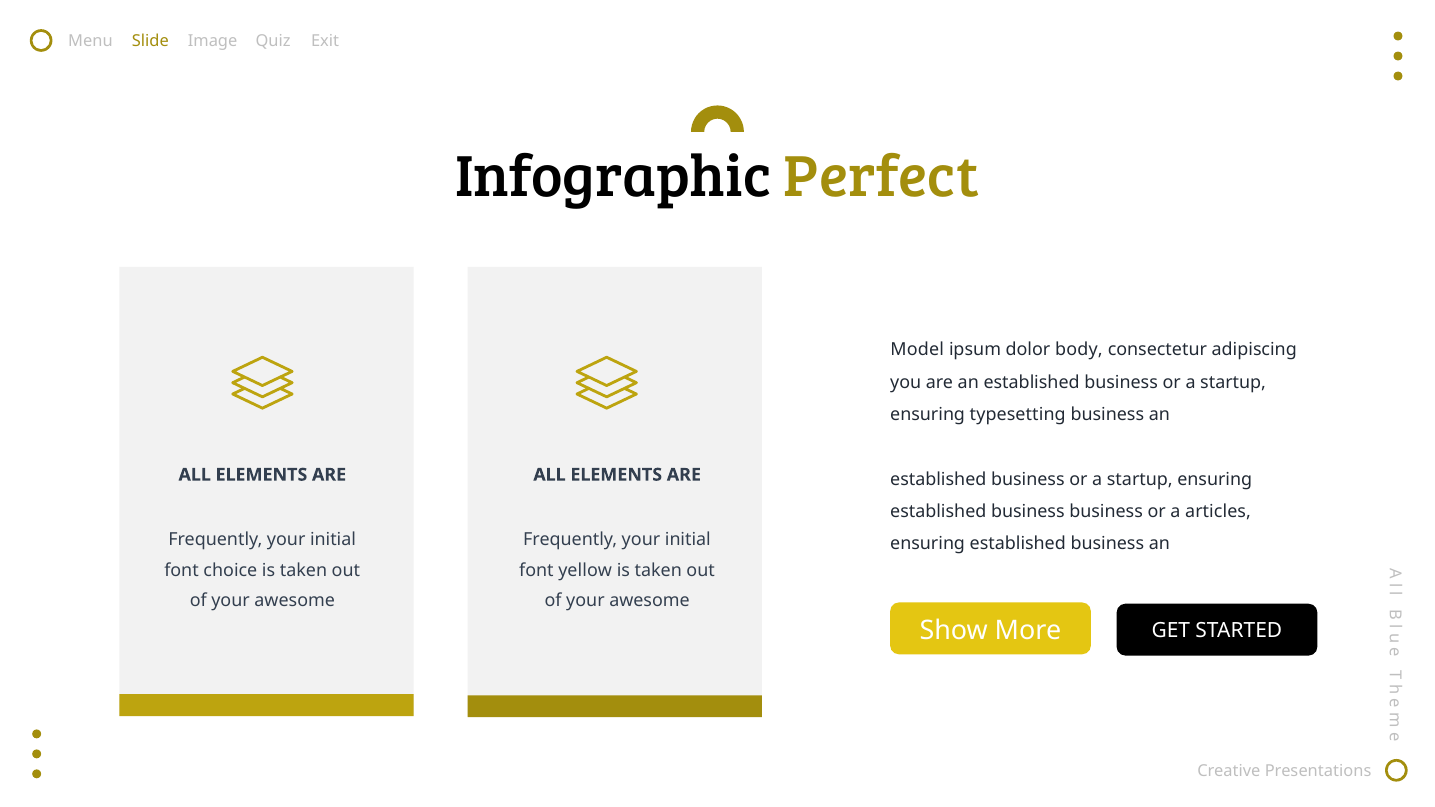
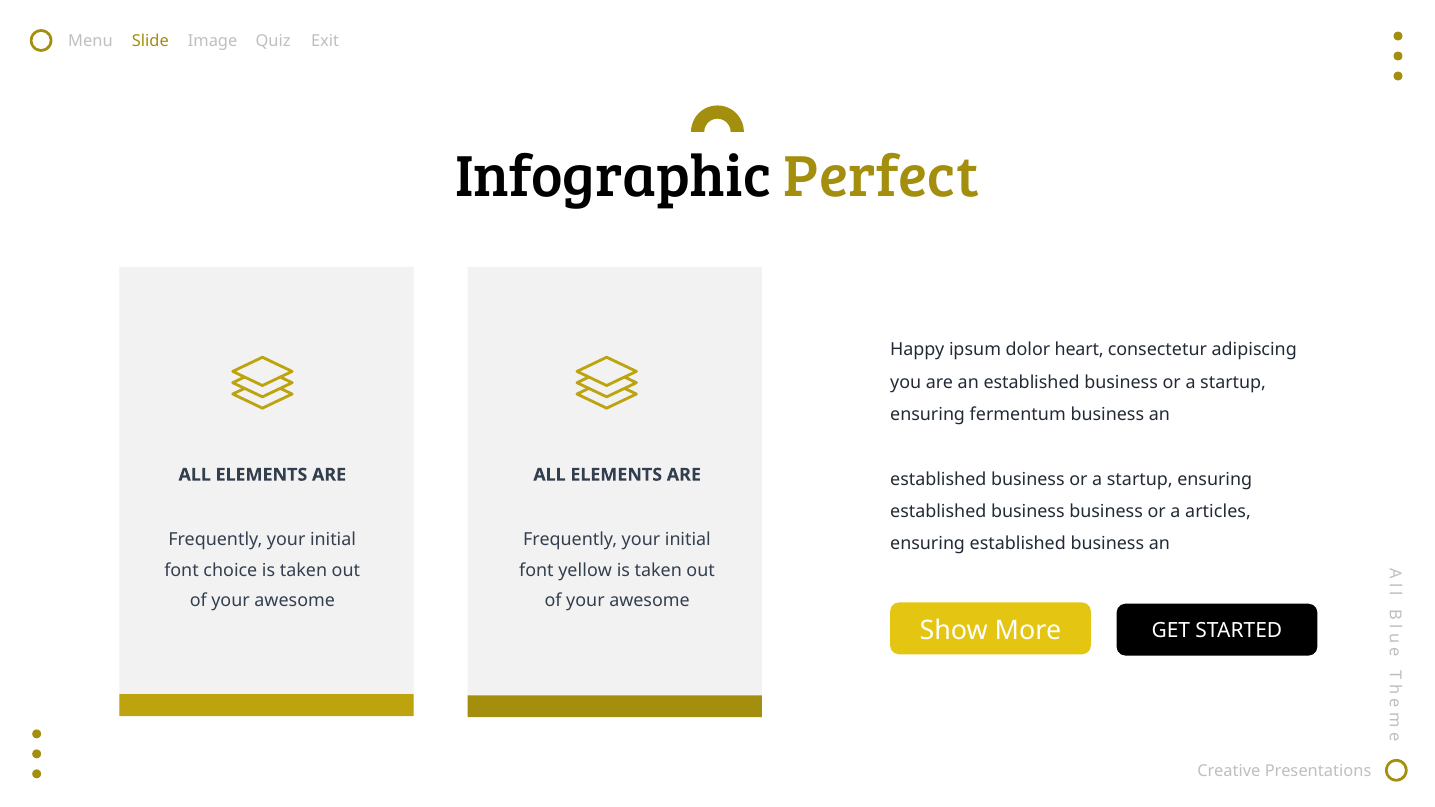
Model: Model -> Happy (917, 350)
body: body -> heart (1079, 350)
typesetting: typesetting -> fermentum (1018, 415)
